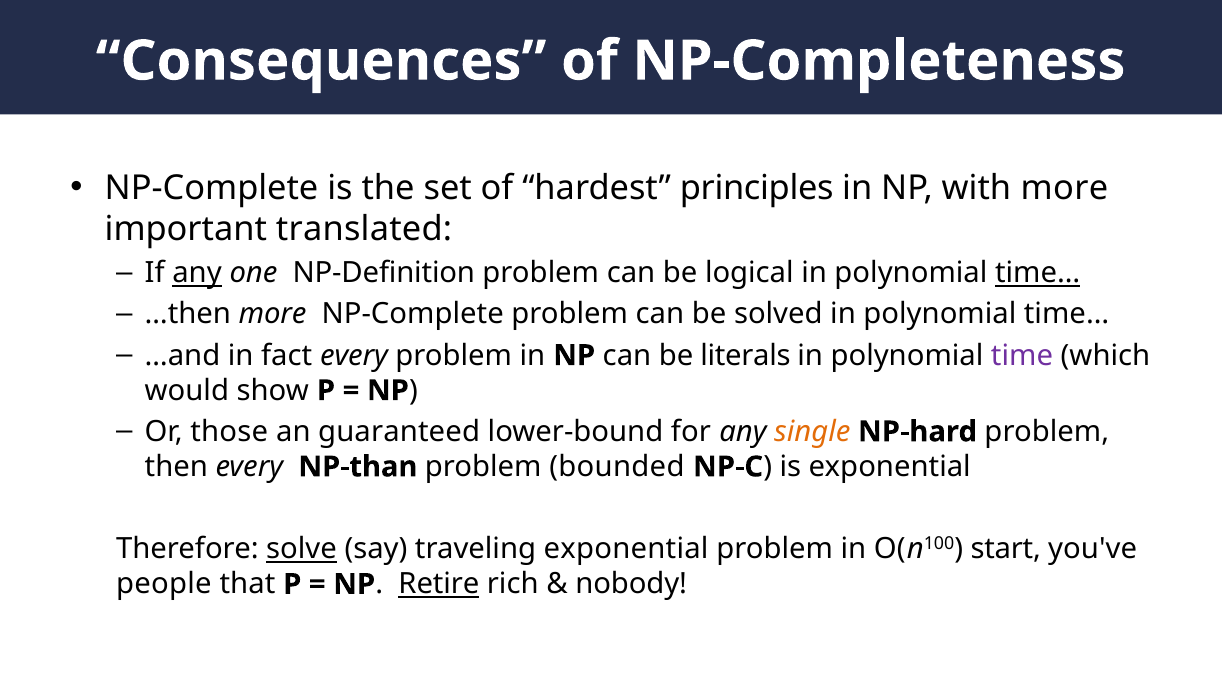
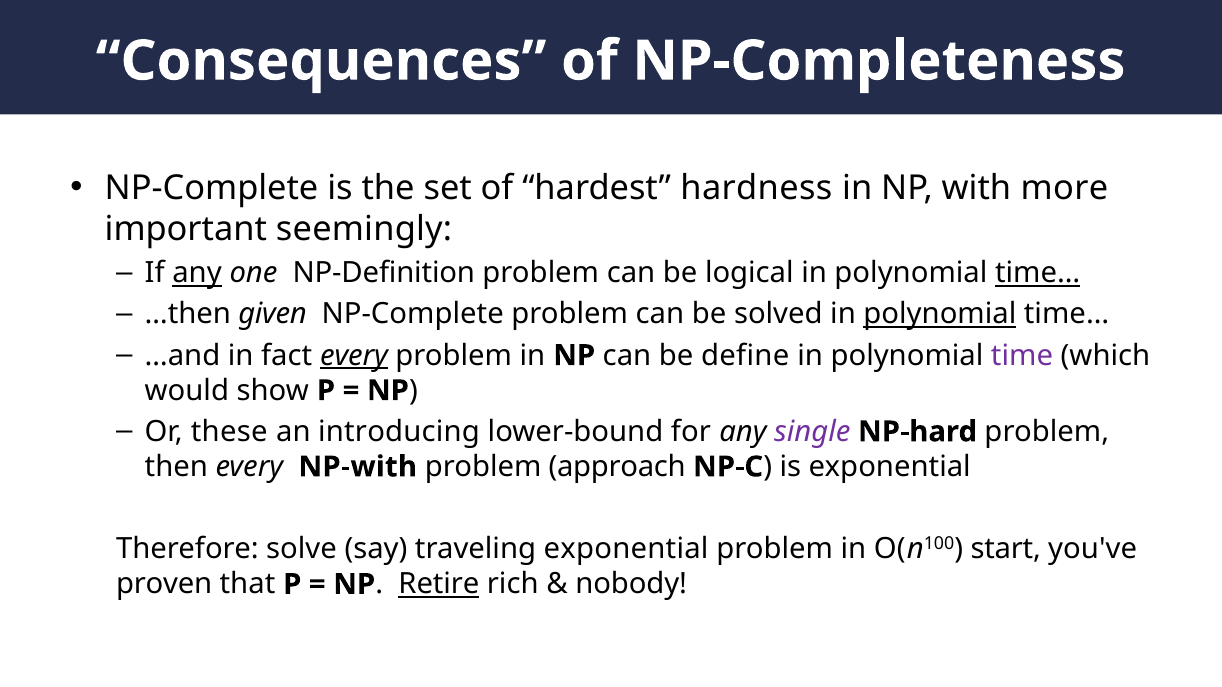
principles: principles -> hardness (756, 188)
translated: translated -> seemingly (364, 229)
…then more: more -> given (273, 314)
polynomial underline: none -> present (940, 314)
every underline: none -> present (354, 356)
literals: literals -> define (745, 356)
those: those -> these (229, 432)
guaranteed: guaranteed -> introducing (399, 432)
single colour: orange -> purple (812, 432)
NP-than: NP-than -> NP-with (358, 467)
bounded: bounded -> approach (617, 467)
solve underline: present -> none (302, 549)
people: people -> proven (164, 585)
